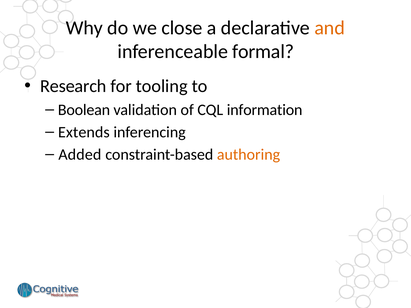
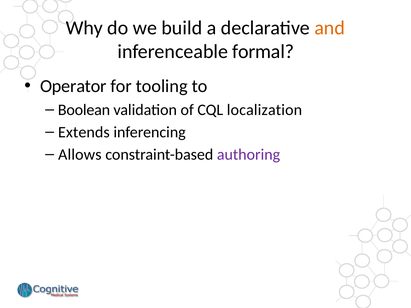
close: close -> build (182, 28)
Research: Research -> Operator (73, 86)
information: information -> localization (264, 110)
Added: Added -> Allows (80, 155)
authoring colour: orange -> purple (249, 155)
